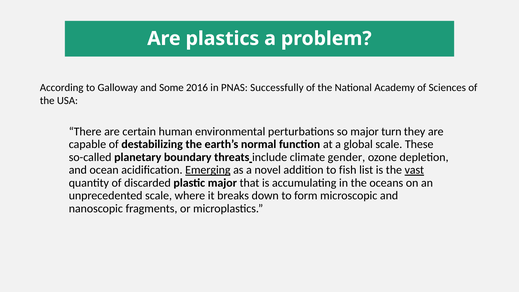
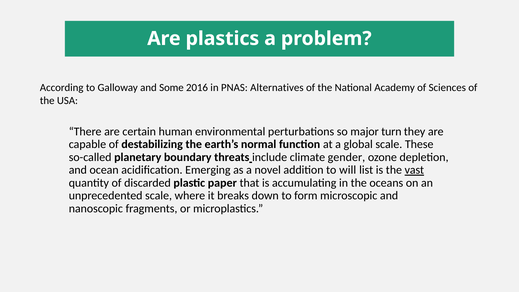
Successfully: Successfully -> Alternatives (277, 88)
Emerging underline: present -> none (208, 170)
fish: fish -> will (348, 170)
plastic major: major -> paper (222, 183)
